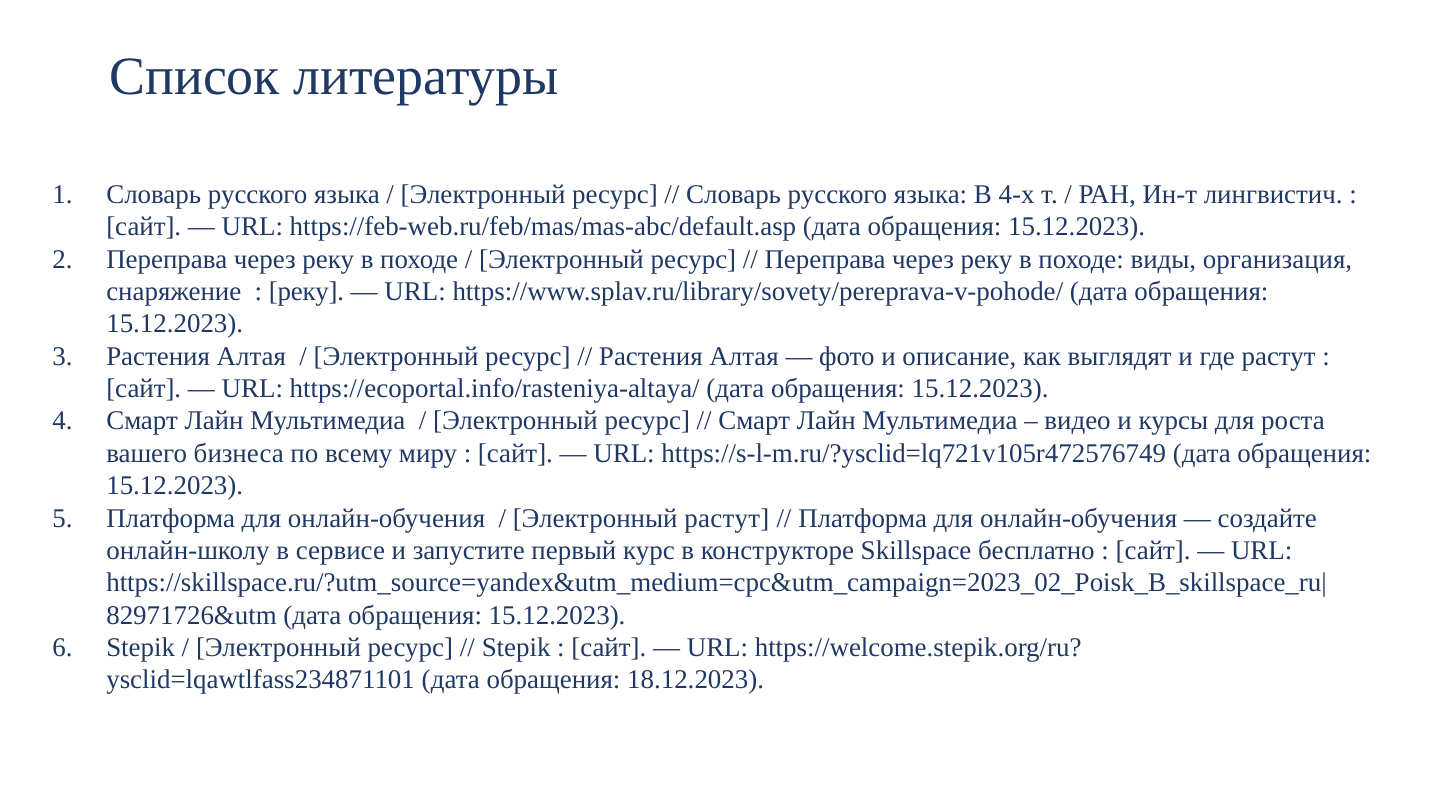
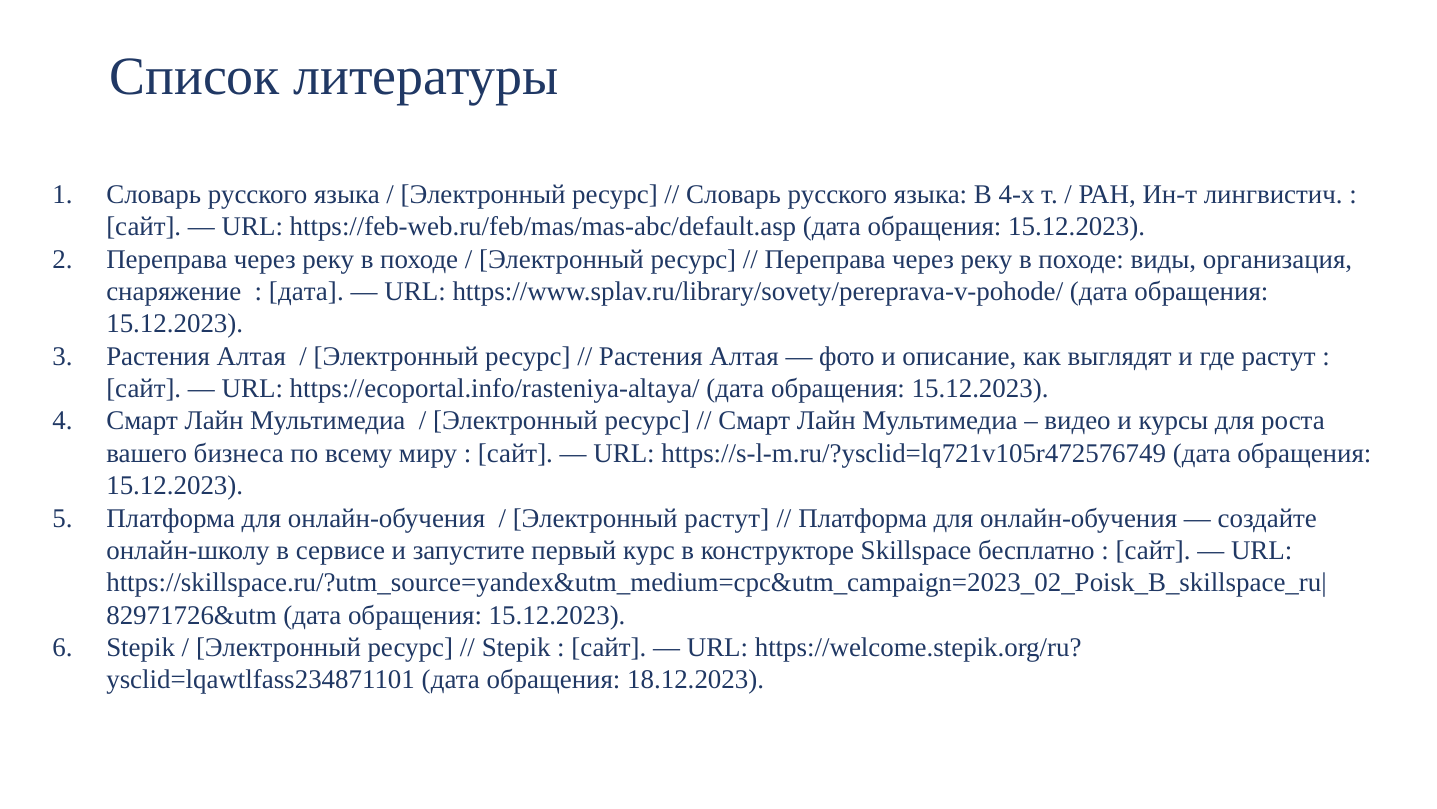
реку: реку -> дата (306, 291)
